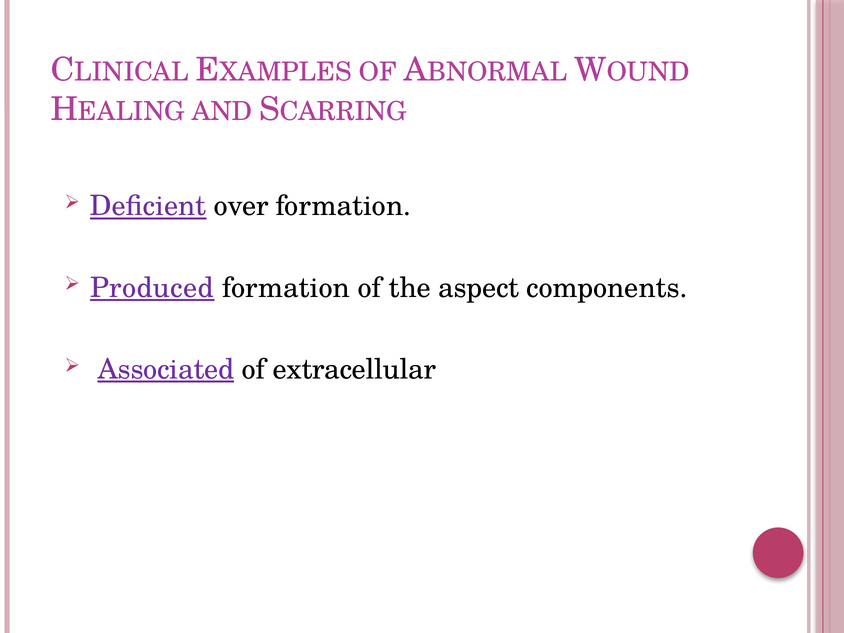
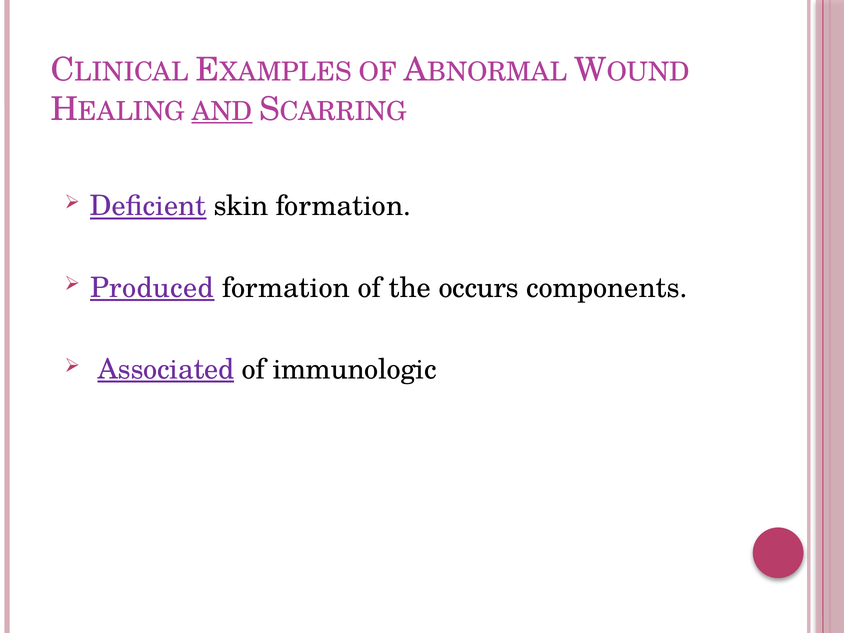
AND underline: none -> present (222, 111)
over: over -> skin (241, 206)
aspect: aspect -> occurs (479, 288)
extracellular: extracellular -> immunologic (355, 369)
